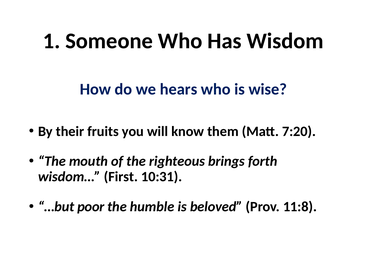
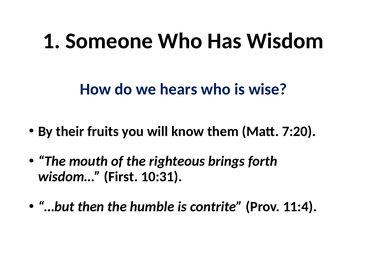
poor: poor -> then (91, 207)
beloved: beloved -> contrite (216, 207)
11:8: 11:8 -> 11:4 (300, 207)
